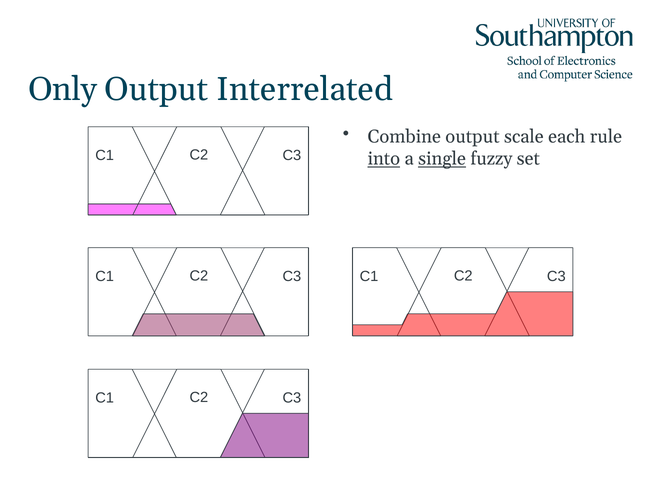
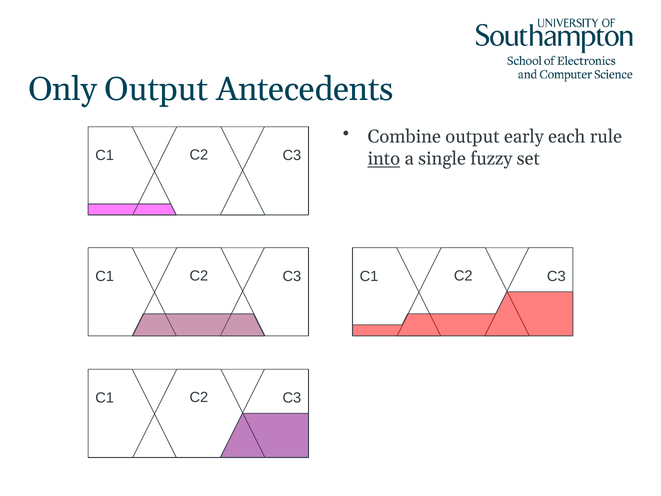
Interrelated: Interrelated -> Antecedents (305, 89)
scale: scale -> early (524, 137)
single underline: present -> none (442, 159)
